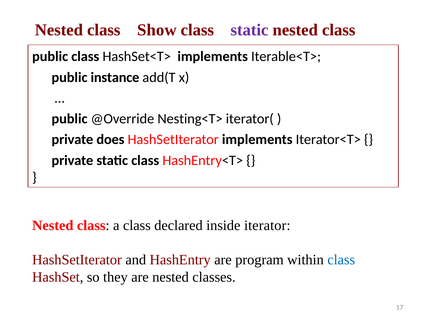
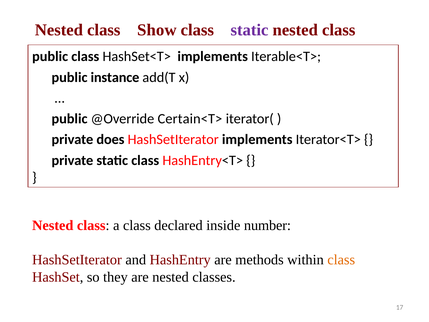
Nesting<T>: Nesting<T> -> Certain<T> (190, 119)
iterator: iterator -> number (267, 225)
program: program -> methods (260, 260)
class colour: blue -> orange (341, 260)
